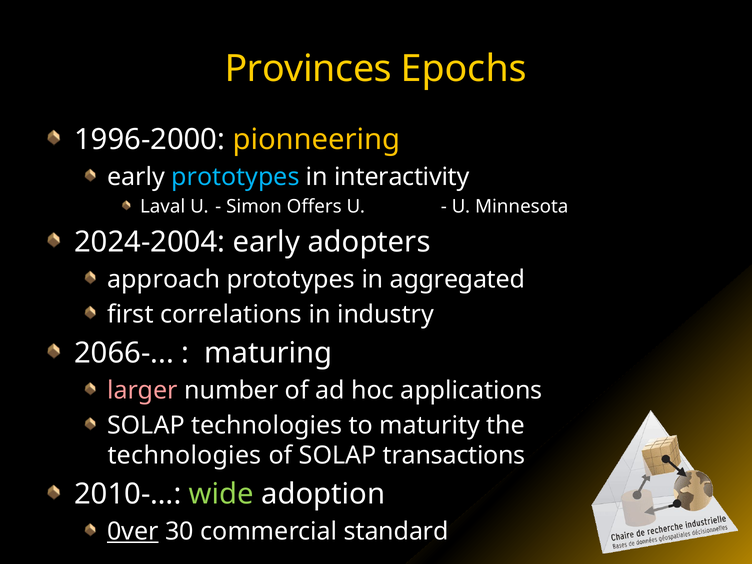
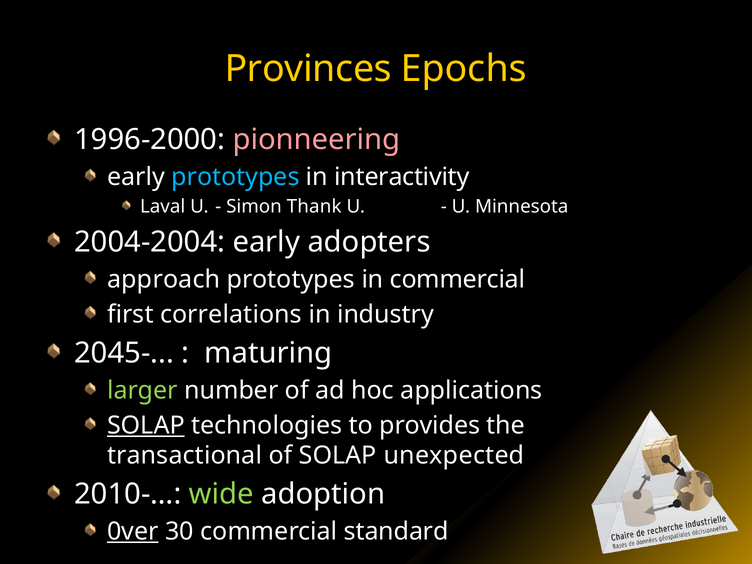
pionneering colour: yellow -> pink (317, 140)
Offers: Offers -> Thank (314, 207)
2024-2004: 2024-2004 -> 2004-2004 (150, 242)
in aggregated: aggregated -> commercial (457, 279)
2066-: 2066- -> 2045- (124, 353)
larger colour: pink -> light green (142, 390)
SOLAP underline: none -> present (146, 425)
maturity: maturity -> provides (430, 425)
technologies: technologies -> transactional (185, 456)
transactions: transactions -> unexpected (454, 456)
